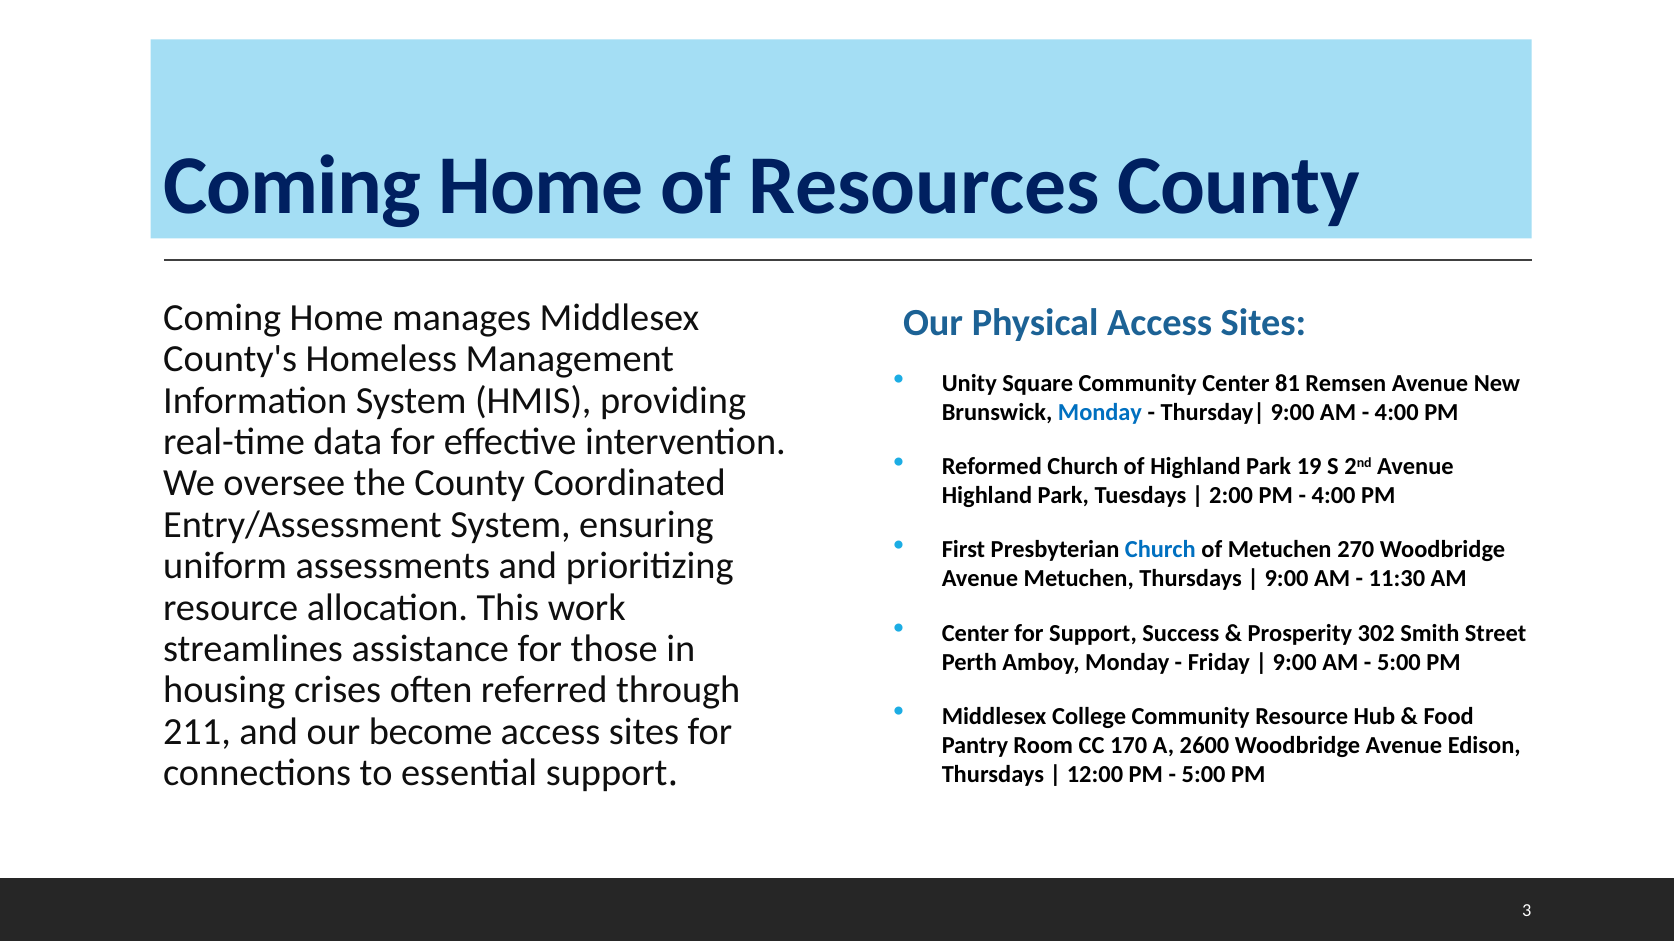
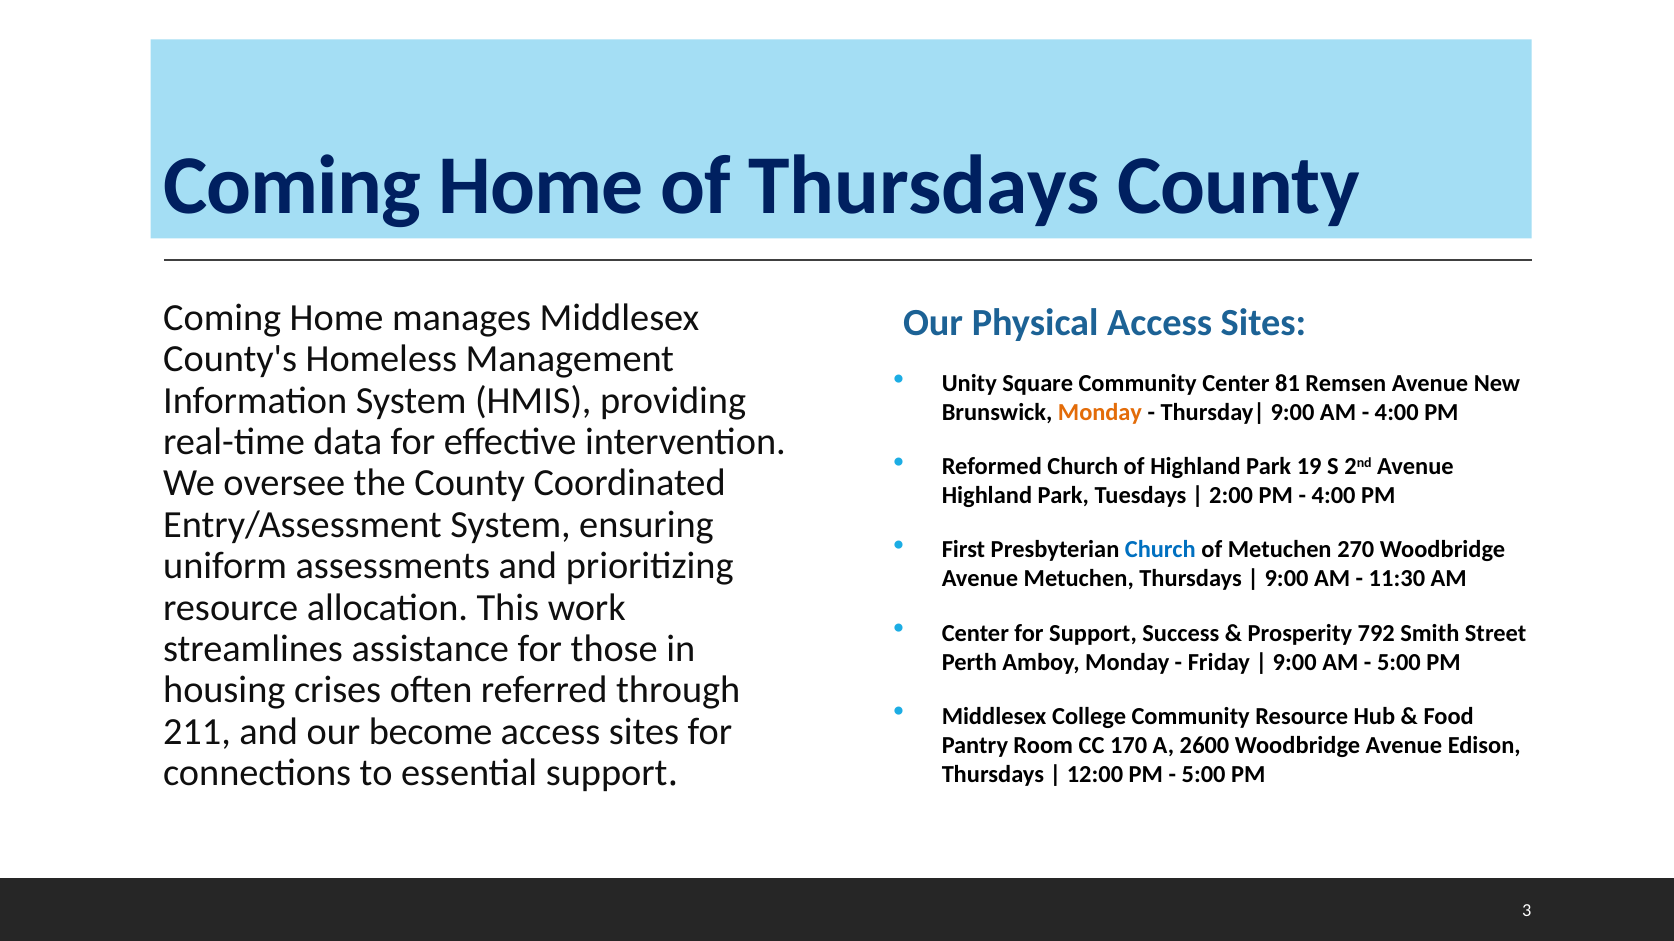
of Resources: Resources -> Thursdays (924, 187)
Monday colour: blue -> orange (1100, 413)
302: 302 -> 792 (1376, 633)
